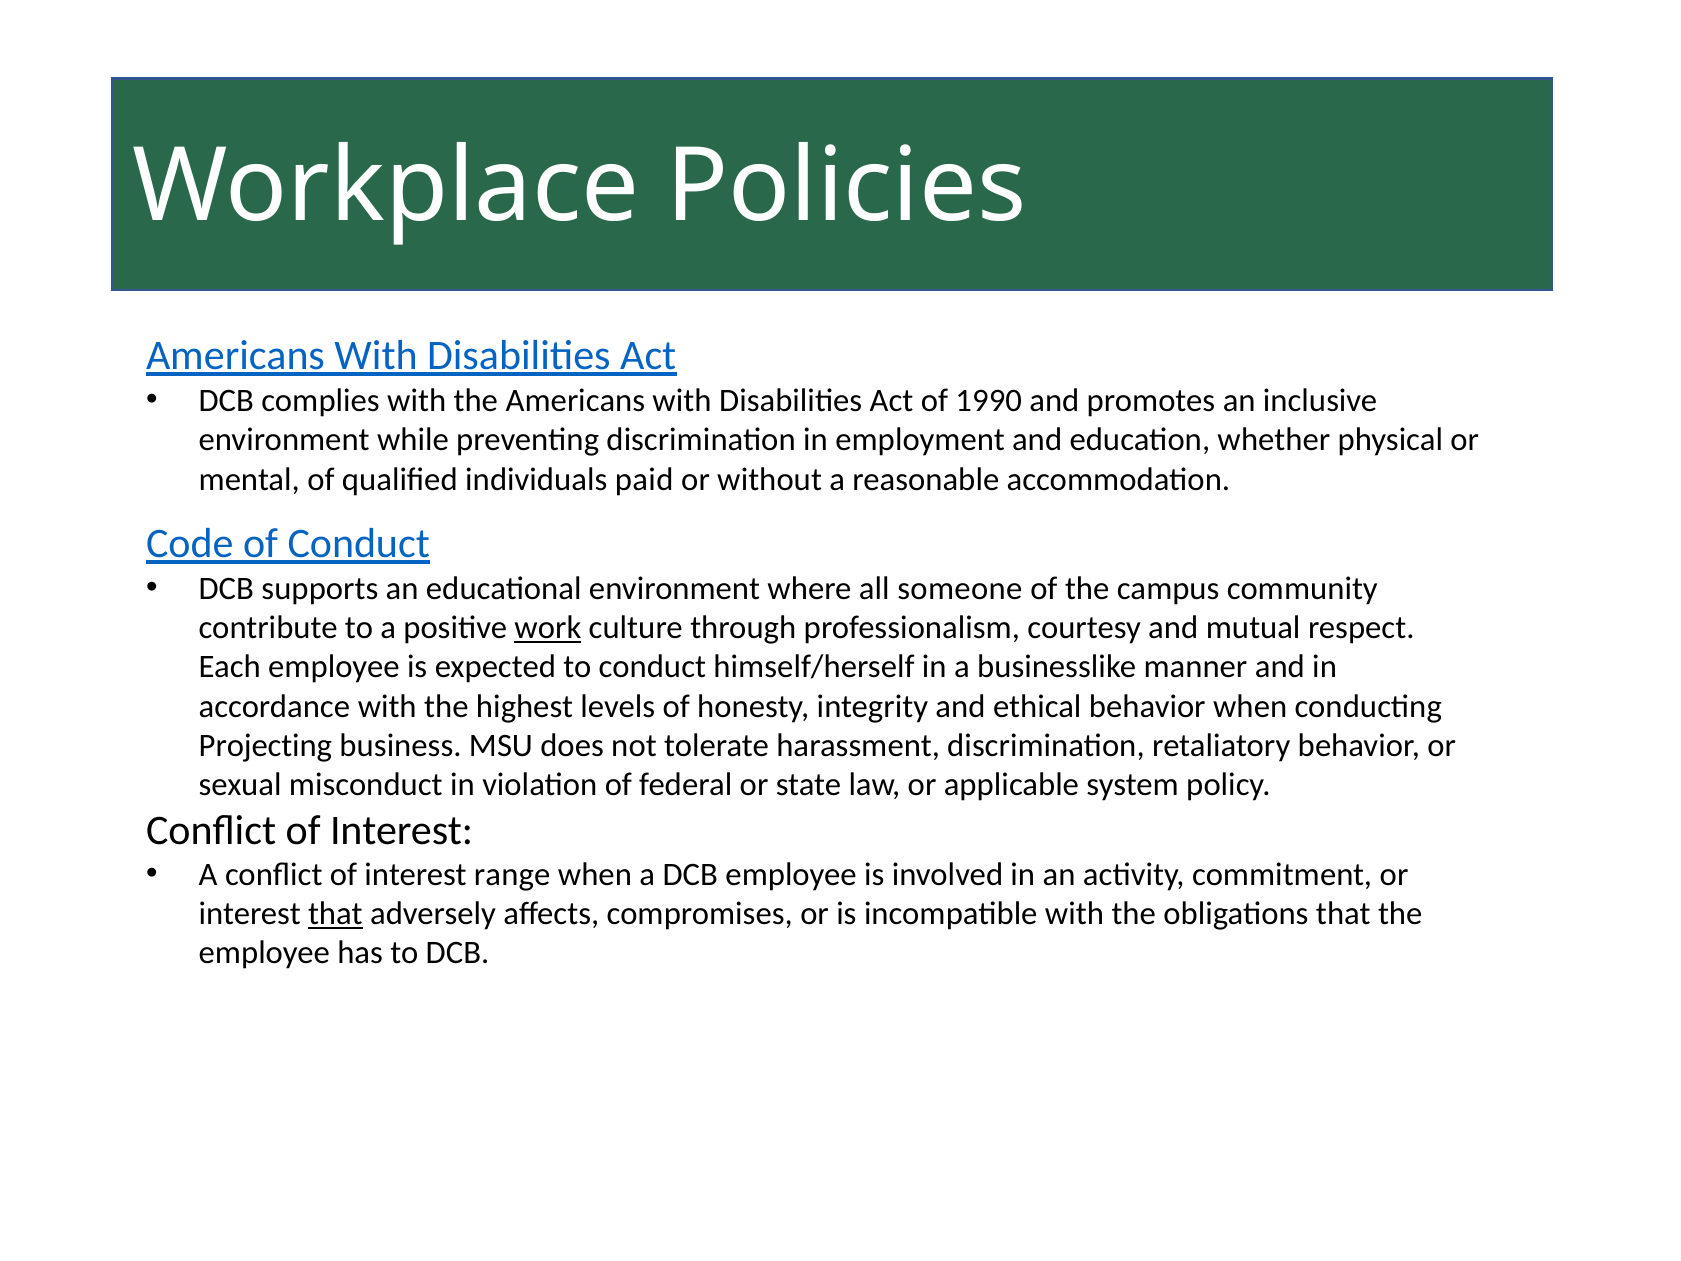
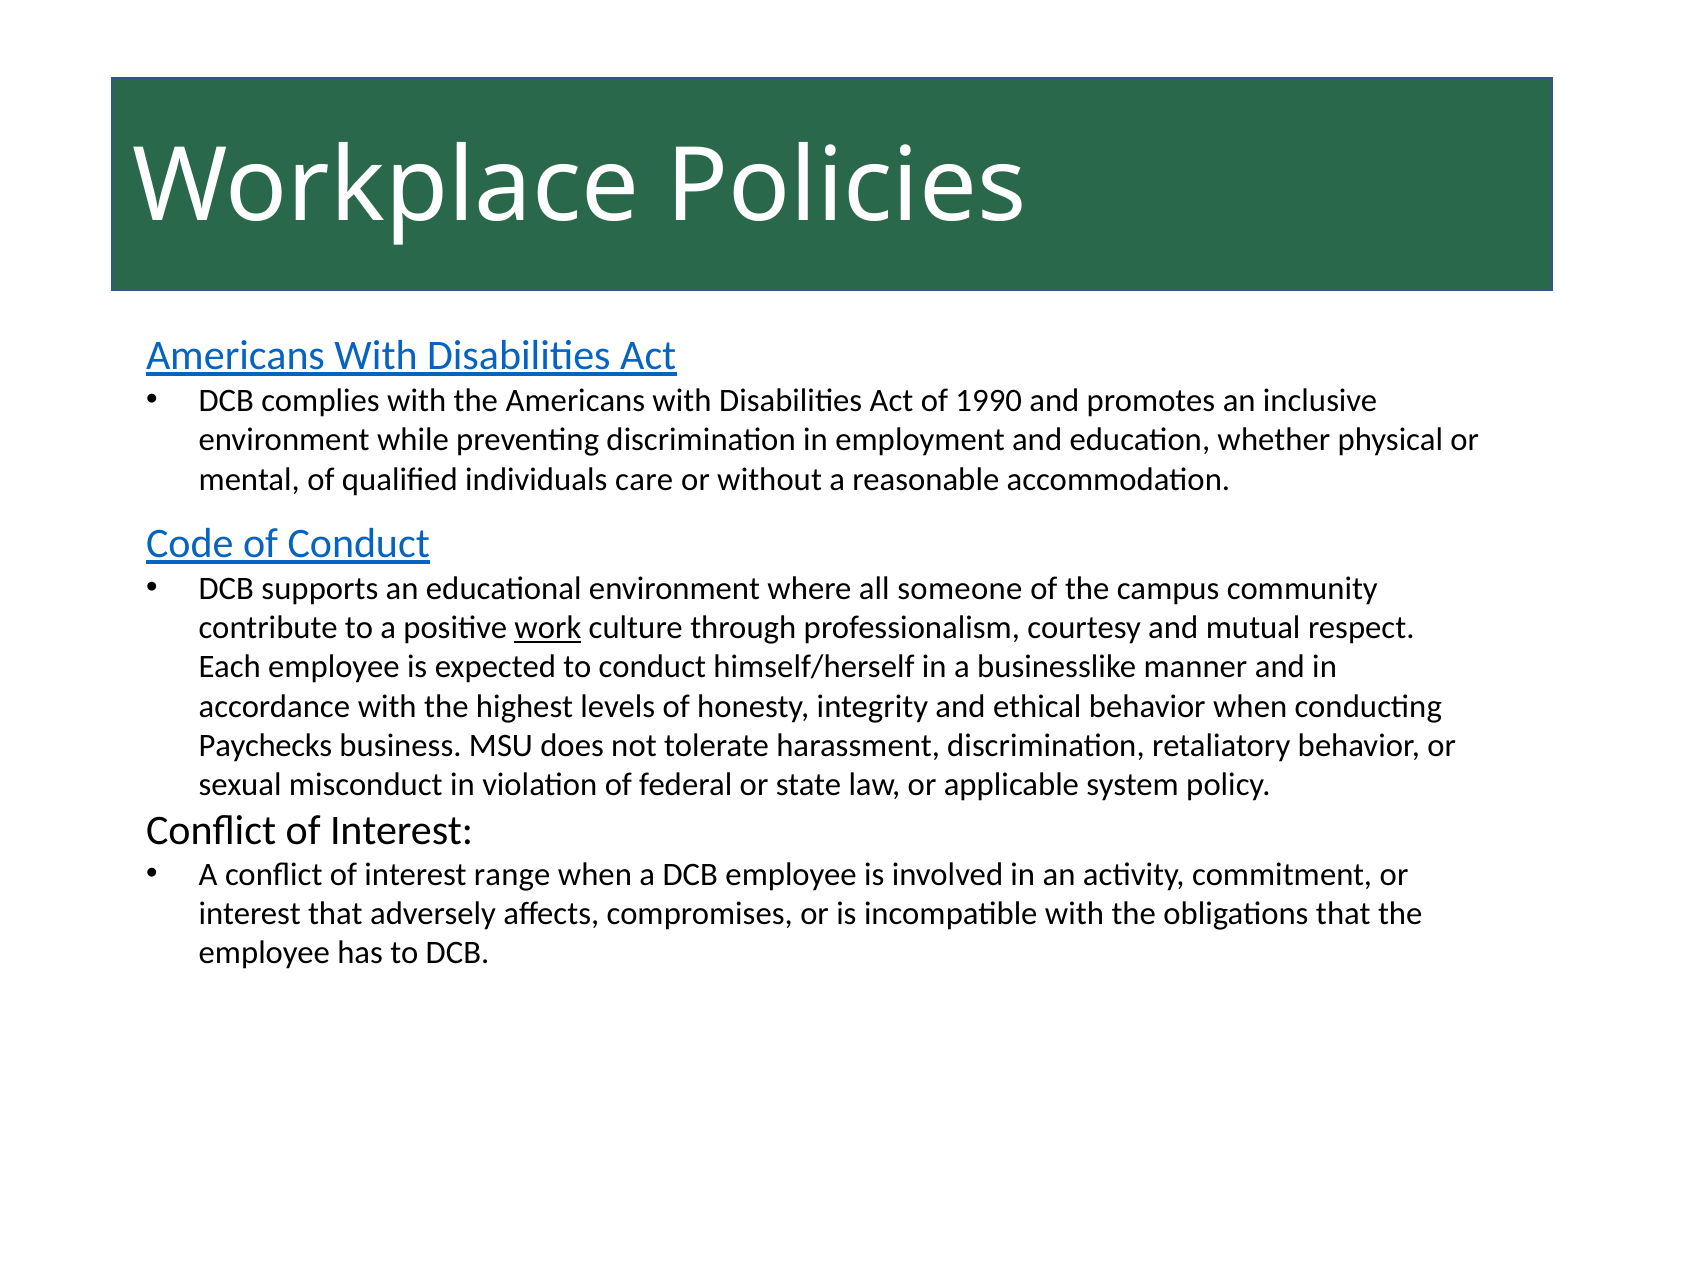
paid: paid -> care (644, 479)
Projecting: Projecting -> Paychecks (265, 745)
that underline: present -> none (335, 914)
